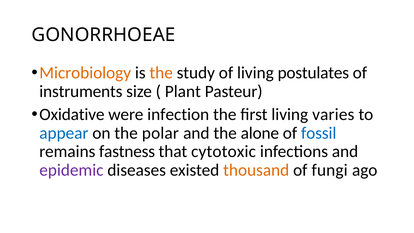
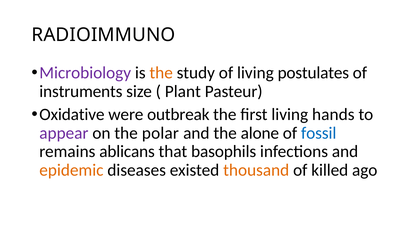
GONORRHOEAE: GONORRHOEAE -> RADIOIMMUNO (103, 35)
Microbiology colour: orange -> purple (85, 73)
infection: infection -> outbreak (178, 114)
varies: varies -> hands (333, 114)
appear colour: blue -> purple (64, 133)
fastness: fastness -> ablicans (127, 152)
cytotoxic: cytotoxic -> basophils (224, 152)
epidemic colour: purple -> orange (71, 170)
fungi: fungi -> killed (330, 170)
